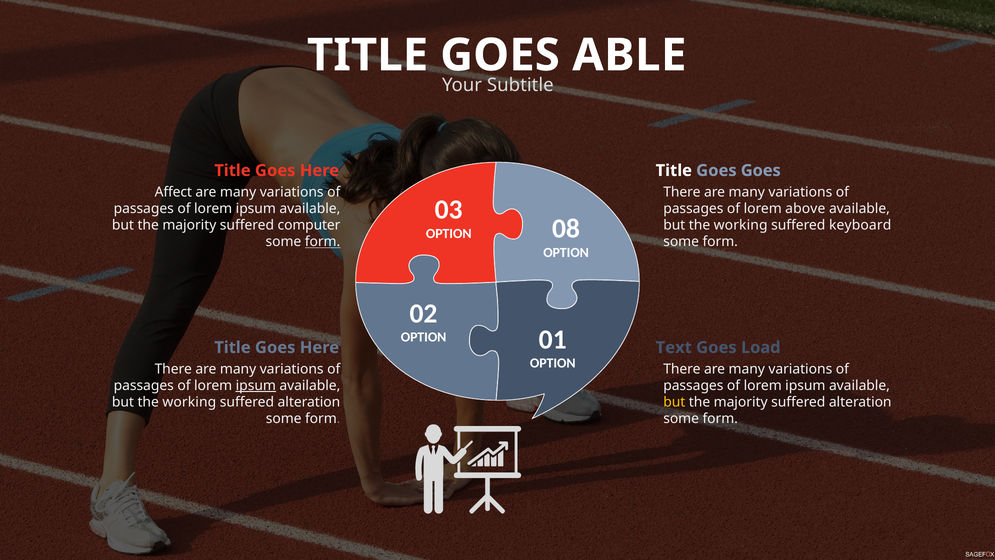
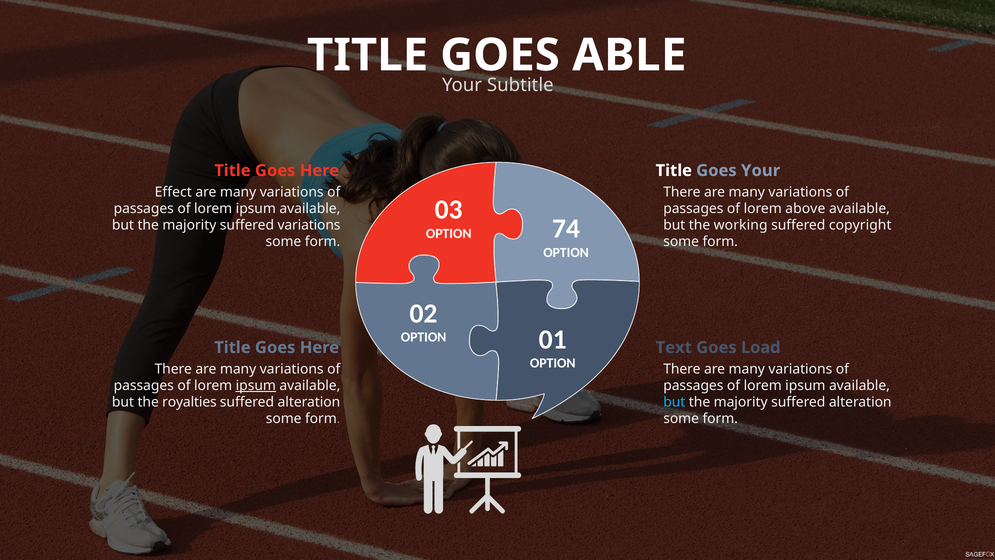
Goes Goes: Goes -> Your (761, 170)
Affect: Affect -> Effect (173, 192)
suffered computer: computer -> variations (309, 225)
keyboard: keyboard -> copyright (860, 225)
08: 08 -> 74 (566, 229)
form underline: present -> none (323, 242)
working: working -> royalties (189, 402)
but colour: yellow -> light blue (674, 402)
